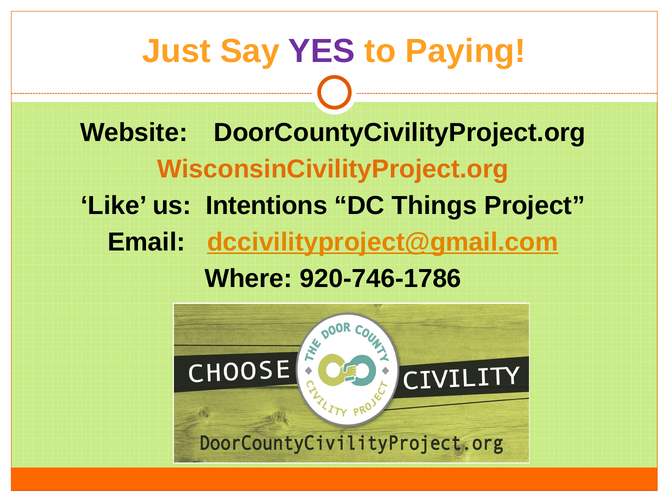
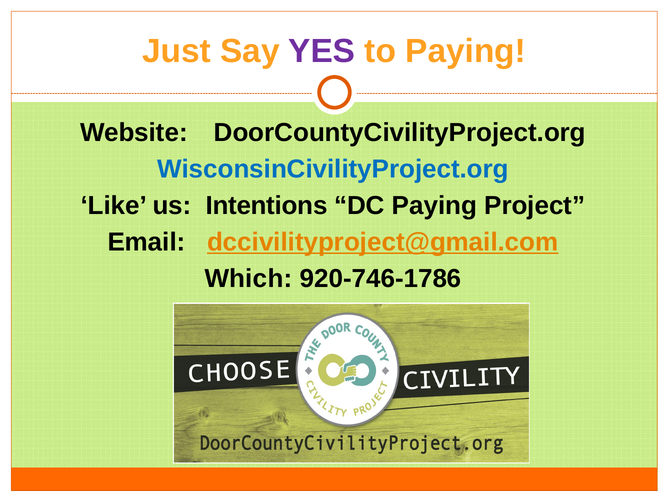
WisconsinCivilityProject.org colour: orange -> blue (333, 169)
DC Things: Things -> Paying (434, 205)
Where: Where -> Which (248, 278)
